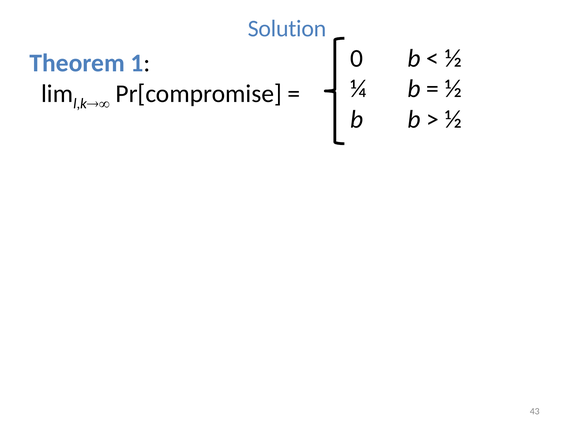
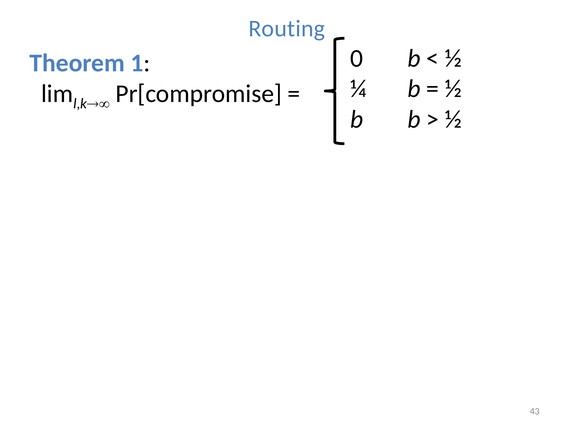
Solution: Solution -> Routing (287, 28)
